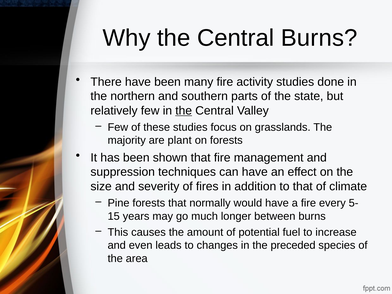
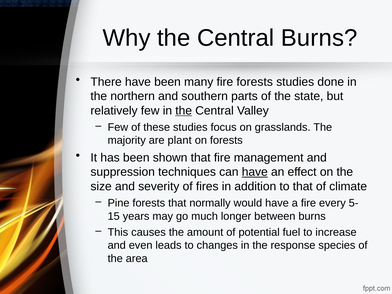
fire activity: activity -> forests (255, 82)
have underline: none -> present (255, 172)
preceded: preceded -> response (293, 245)
